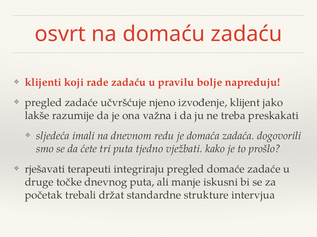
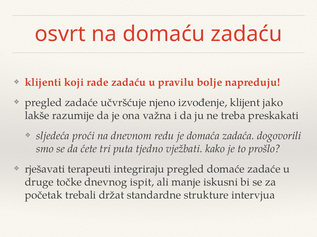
imali: imali -> proći (83, 136)
dnevnog puta: puta -> ispit (142, 183)
